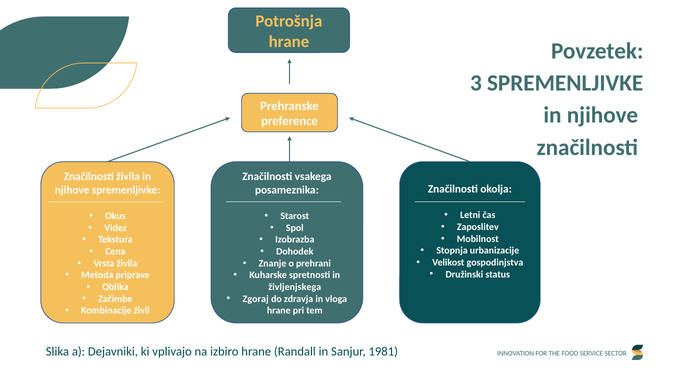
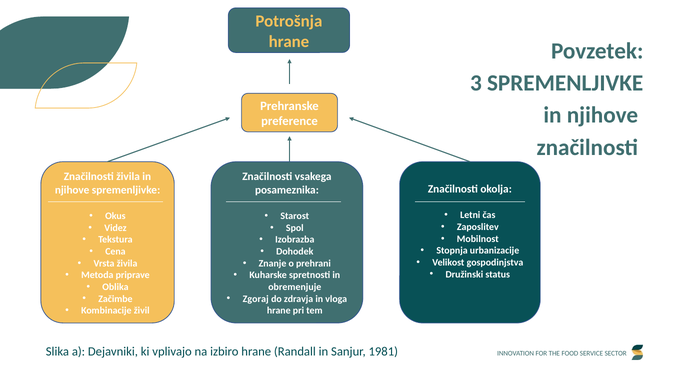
življenjskega: življenjskega -> obremenjuje (295, 287)
